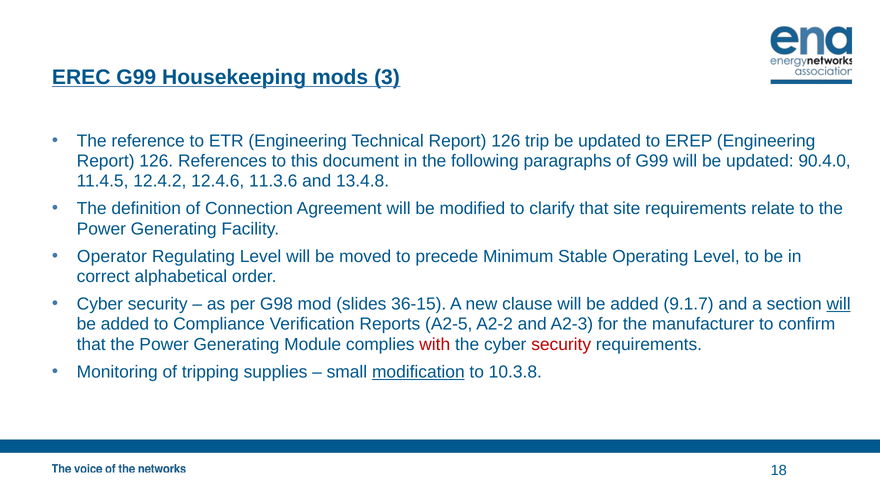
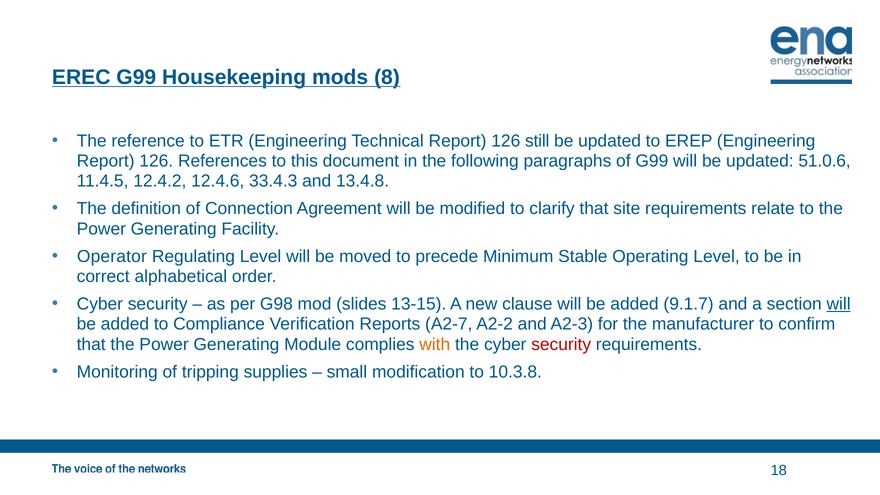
3: 3 -> 8 (387, 77)
trip: trip -> still (537, 141)
90.4.0: 90.4.0 -> 51.0.6 (825, 161)
11.3.6: 11.3.6 -> 33.4.3 (273, 181)
36-15: 36-15 -> 13-15 (419, 304)
A2-5: A2-5 -> A2-7 (449, 324)
with colour: red -> orange (435, 344)
modification underline: present -> none (418, 372)
